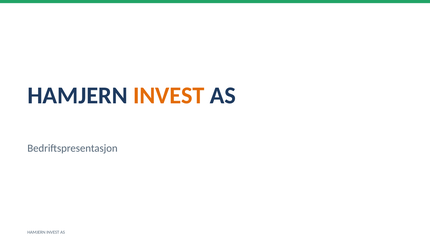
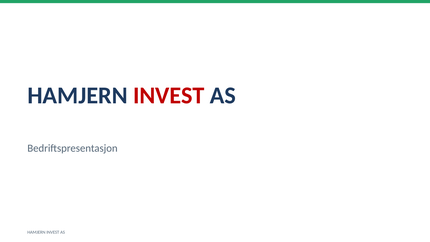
INVEST colour: orange -> red (169, 95)
